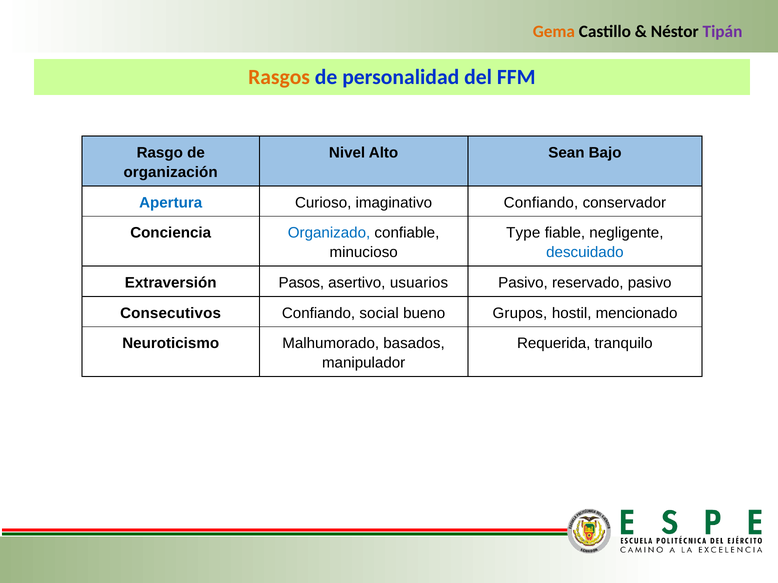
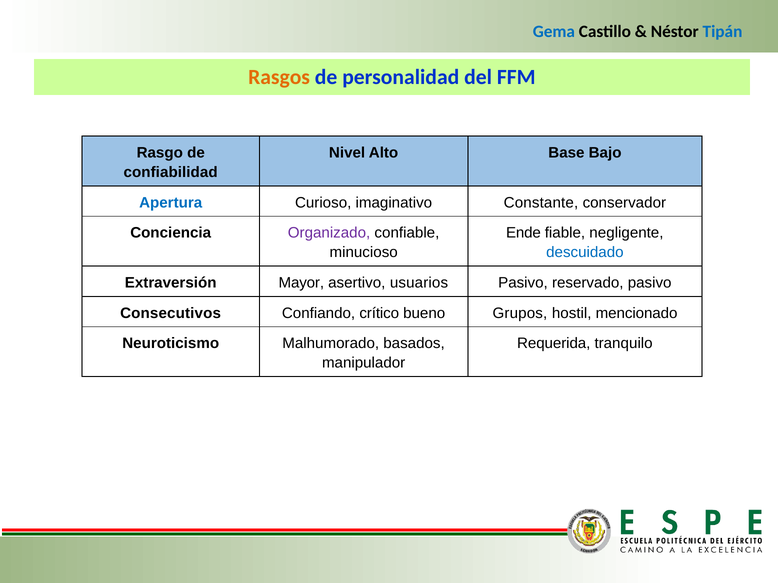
Gema colour: orange -> blue (554, 31)
Tipán colour: purple -> blue (722, 31)
Sean: Sean -> Base (566, 153)
organización: organización -> confiabilidad (171, 172)
imaginativo Confiando: Confiando -> Constante (541, 203)
Organizado colour: blue -> purple (329, 233)
Type: Type -> Ende (523, 233)
Pasos: Pasos -> Mayor (301, 283)
social: social -> crítico (379, 313)
